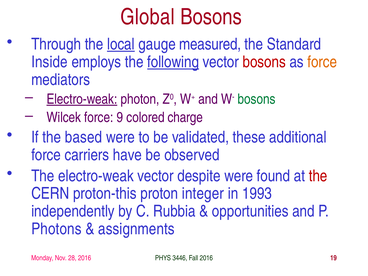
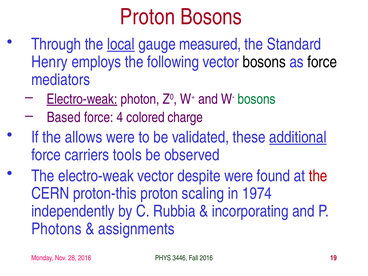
Global: Global -> Proton (147, 17)
Inside: Inside -> Henry (49, 62)
following underline: present -> none (173, 62)
bosons colour: red -> black (264, 62)
force colour: orange -> black (322, 62)
Wilcek: Wilcek -> Based (64, 117)
9: 9 -> 4 (120, 117)
based: based -> allows (84, 137)
additional underline: none -> present (298, 137)
have: have -> tools (127, 155)
integer: integer -> scaling (203, 194)
1993: 1993 -> 1974 (257, 194)
opportunities: opportunities -> incorporating (250, 211)
